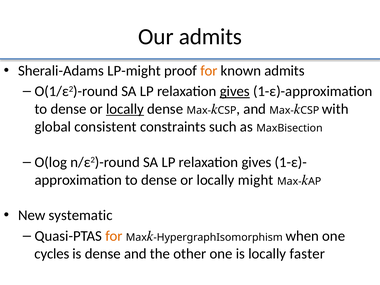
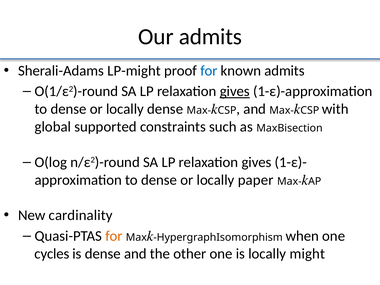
for colour: orange -> blue (209, 71)
locally underline: present -> none (125, 109)
consistent: consistent -> supported (105, 127)
might: might -> paper (256, 180)
systematic: systematic -> cardinality (81, 215)
faster: faster -> might (307, 254)
